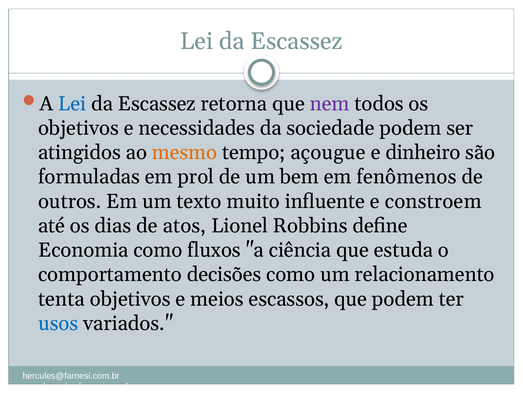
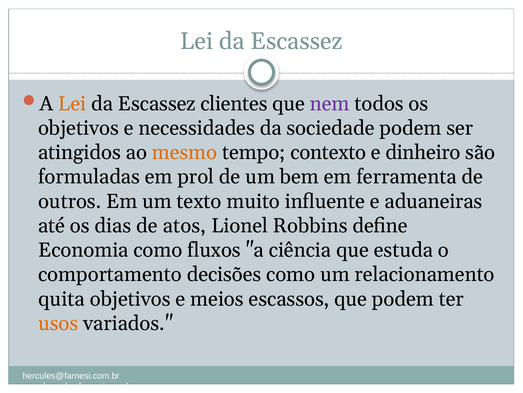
Lei colour: blue -> orange (72, 104)
retorna: retorna -> clientes (234, 104)
açougue: açougue -> contexto (328, 152)
fenômenos: fenômenos -> ferramenta (407, 177)
constroem: constroem -> aduaneiras (433, 201)
tenta: tenta -> quita (61, 298)
usos colour: blue -> orange (58, 323)
